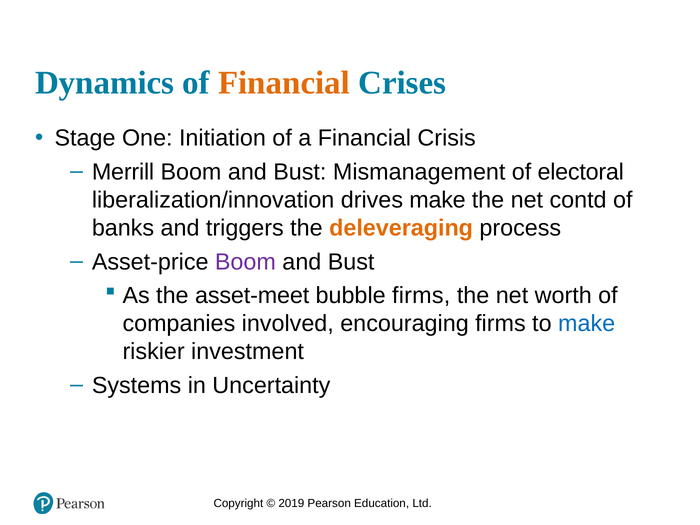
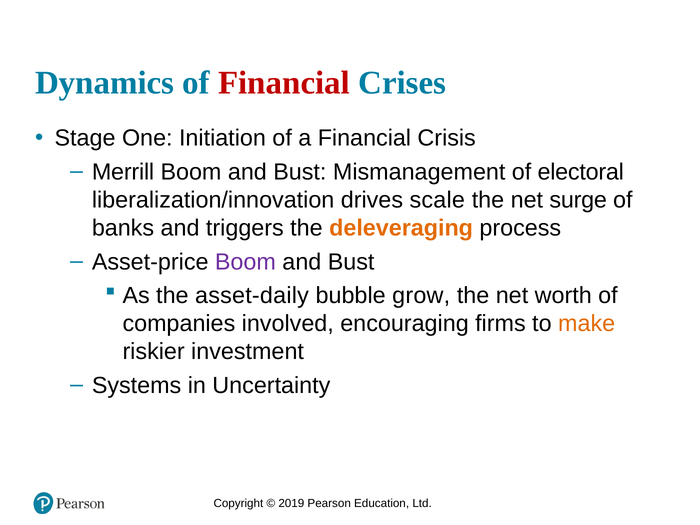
Financial colour: orange -> red (284, 83)
drives make: make -> scale (437, 200)
contd: contd -> surge (578, 200)
asset-meet: asset-meet -> asset-daily (252, 296)
bubble firms: firms -> grow (421, 296)
make colour: blue -> orange (587, 324)
